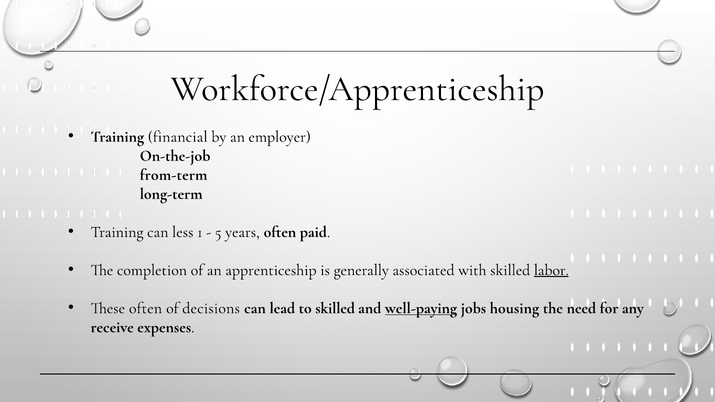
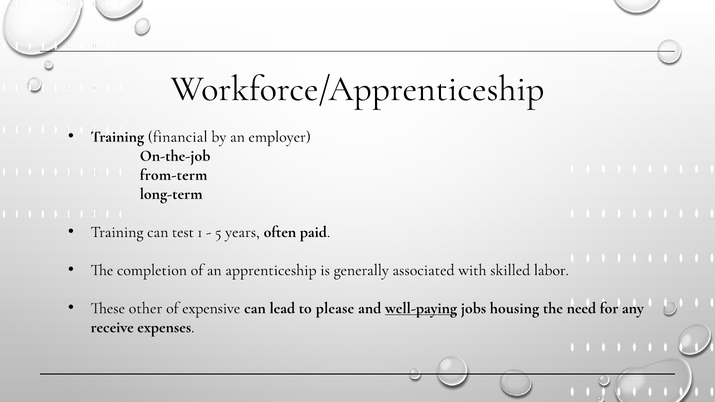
less: less -> test (183, 232)
labor underline: present -> none (551, 270)
These often: often -> other (146, 308)
decisions: decisions -> expensive (211, 308)
to skilled: skilled -> please (335, 308)
